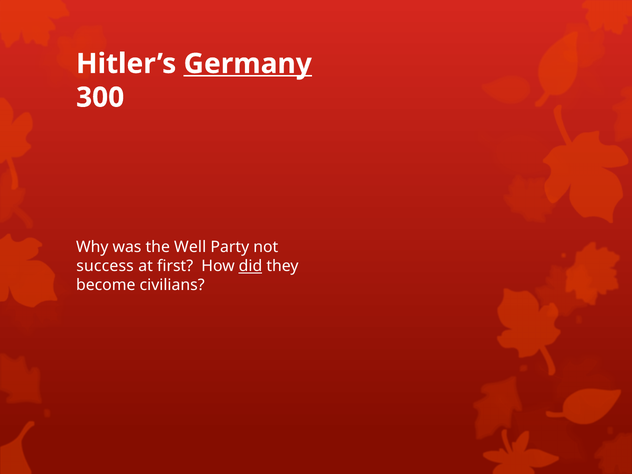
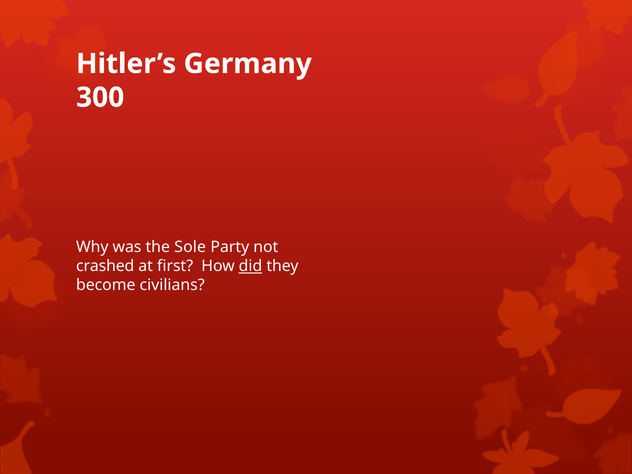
Germany underline: present -> none (248, 64)
Well: Well -> Sole (190, 247)
success: success -> crashed (105, 266)
